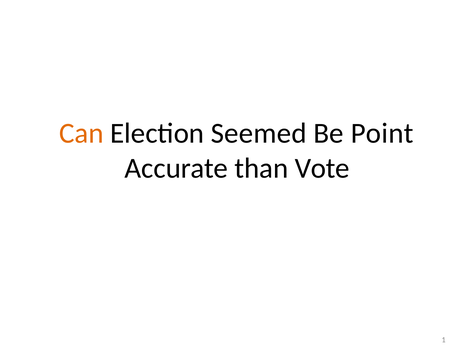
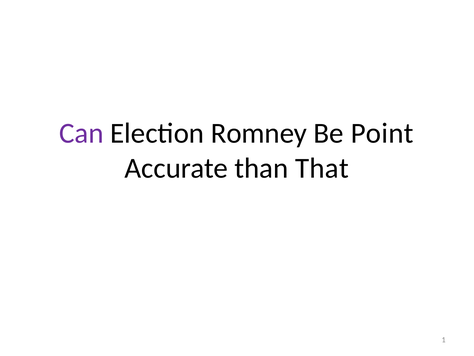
Can colour: orange -> purple (81, 133)
Seemed: Seemed -> Romney (259, 133)
Vote: Vote -> That (322, 168)
